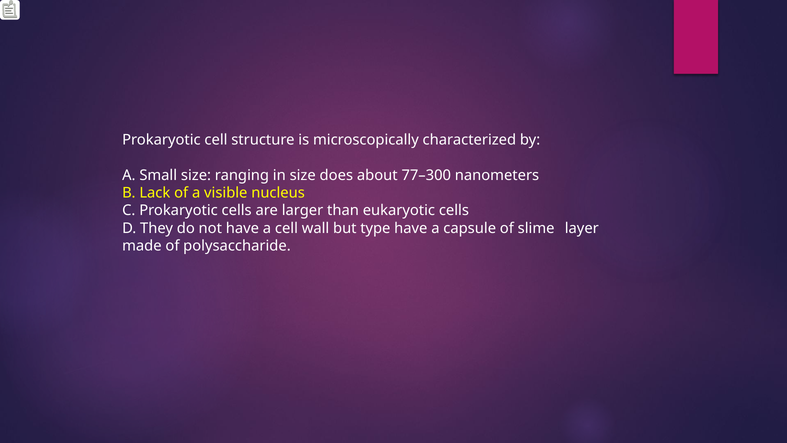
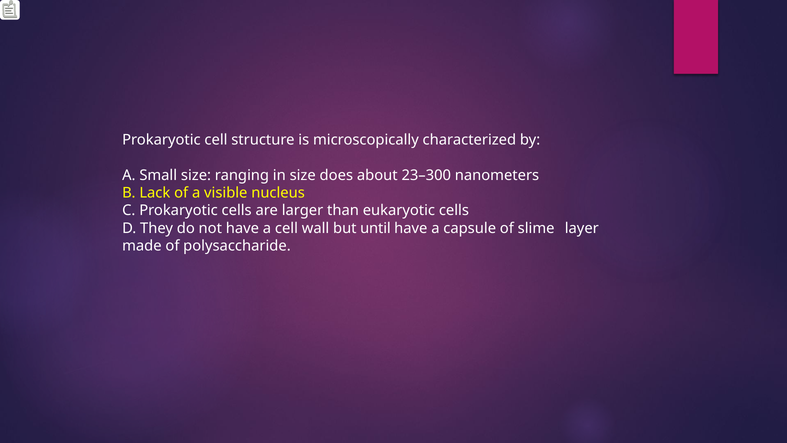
77–300: 77–300 -> 23–300 (426, 175)
type: type -> until (375, 228)
